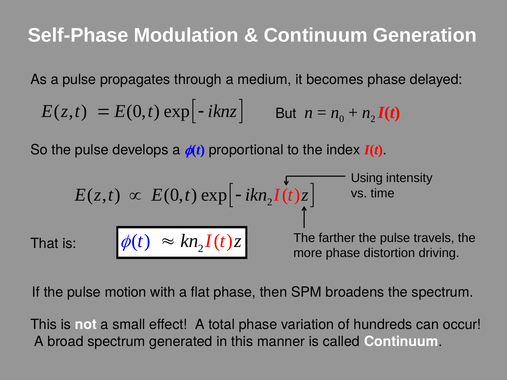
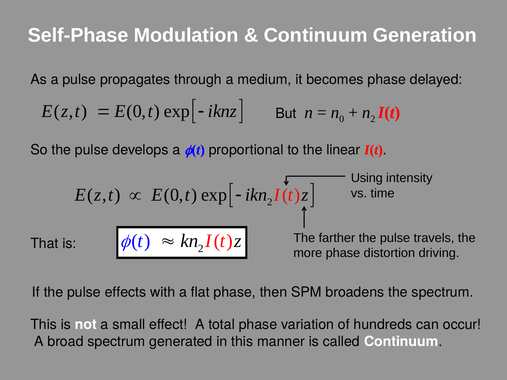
index: index -> linear (343, 150)
motion: motion -> effects (125, 293)
